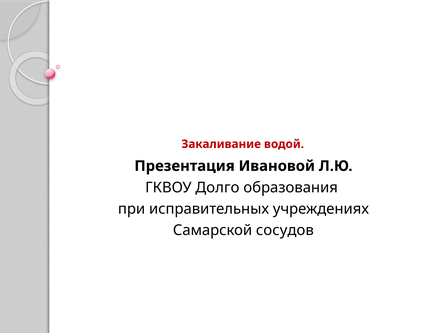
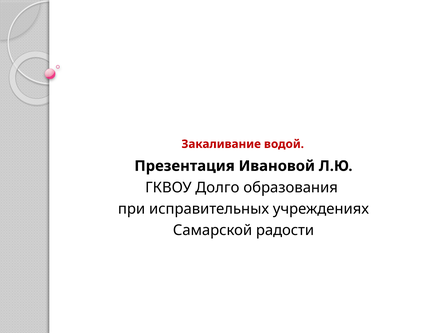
сосудов: сосудов -> радости (285, 231)
